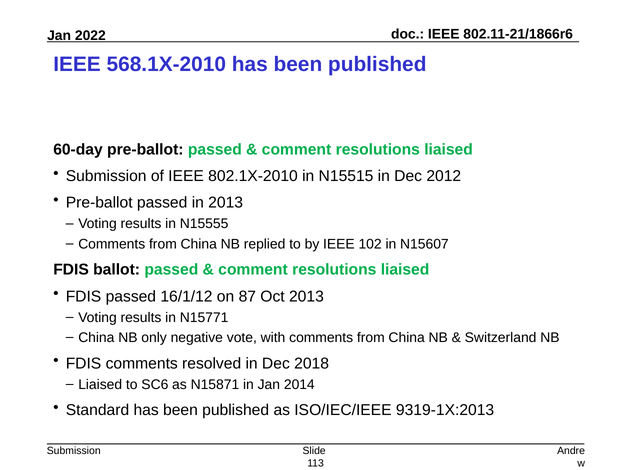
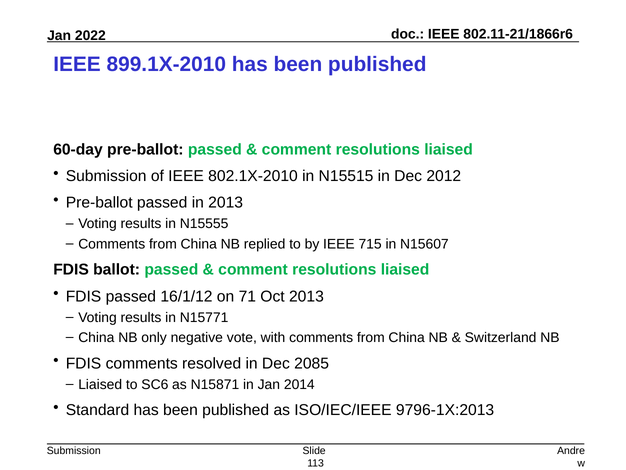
568.1X-2010: 568.1X-2010 -> 899.1X-2010 (166, 64)
102: 102 -> 715 (370, 244)
87: 87 -> 71 (247, 296)
2018: 2018 -> 2085 (312, 363)
9319-1X:2013: 9319-1X:2013 -> 9796-1X:2013 (445, 410)
